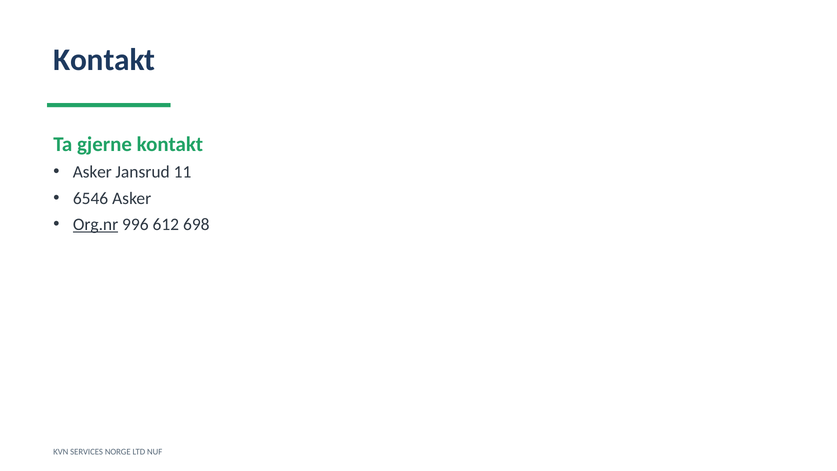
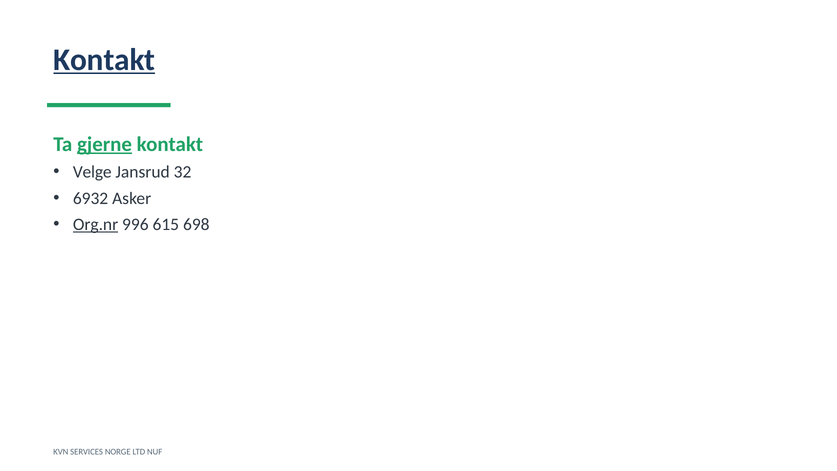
Kontakt underline: none -> present (104, 60)
gjerne underline: none -> present (105, 144)
Asker: Asker -> Velge (92, 172)
11: 11 -> 32 (183, 172)
6546: 6546 -> 6932 (91, 198)
612: 612 -> 615 (166, 224)
